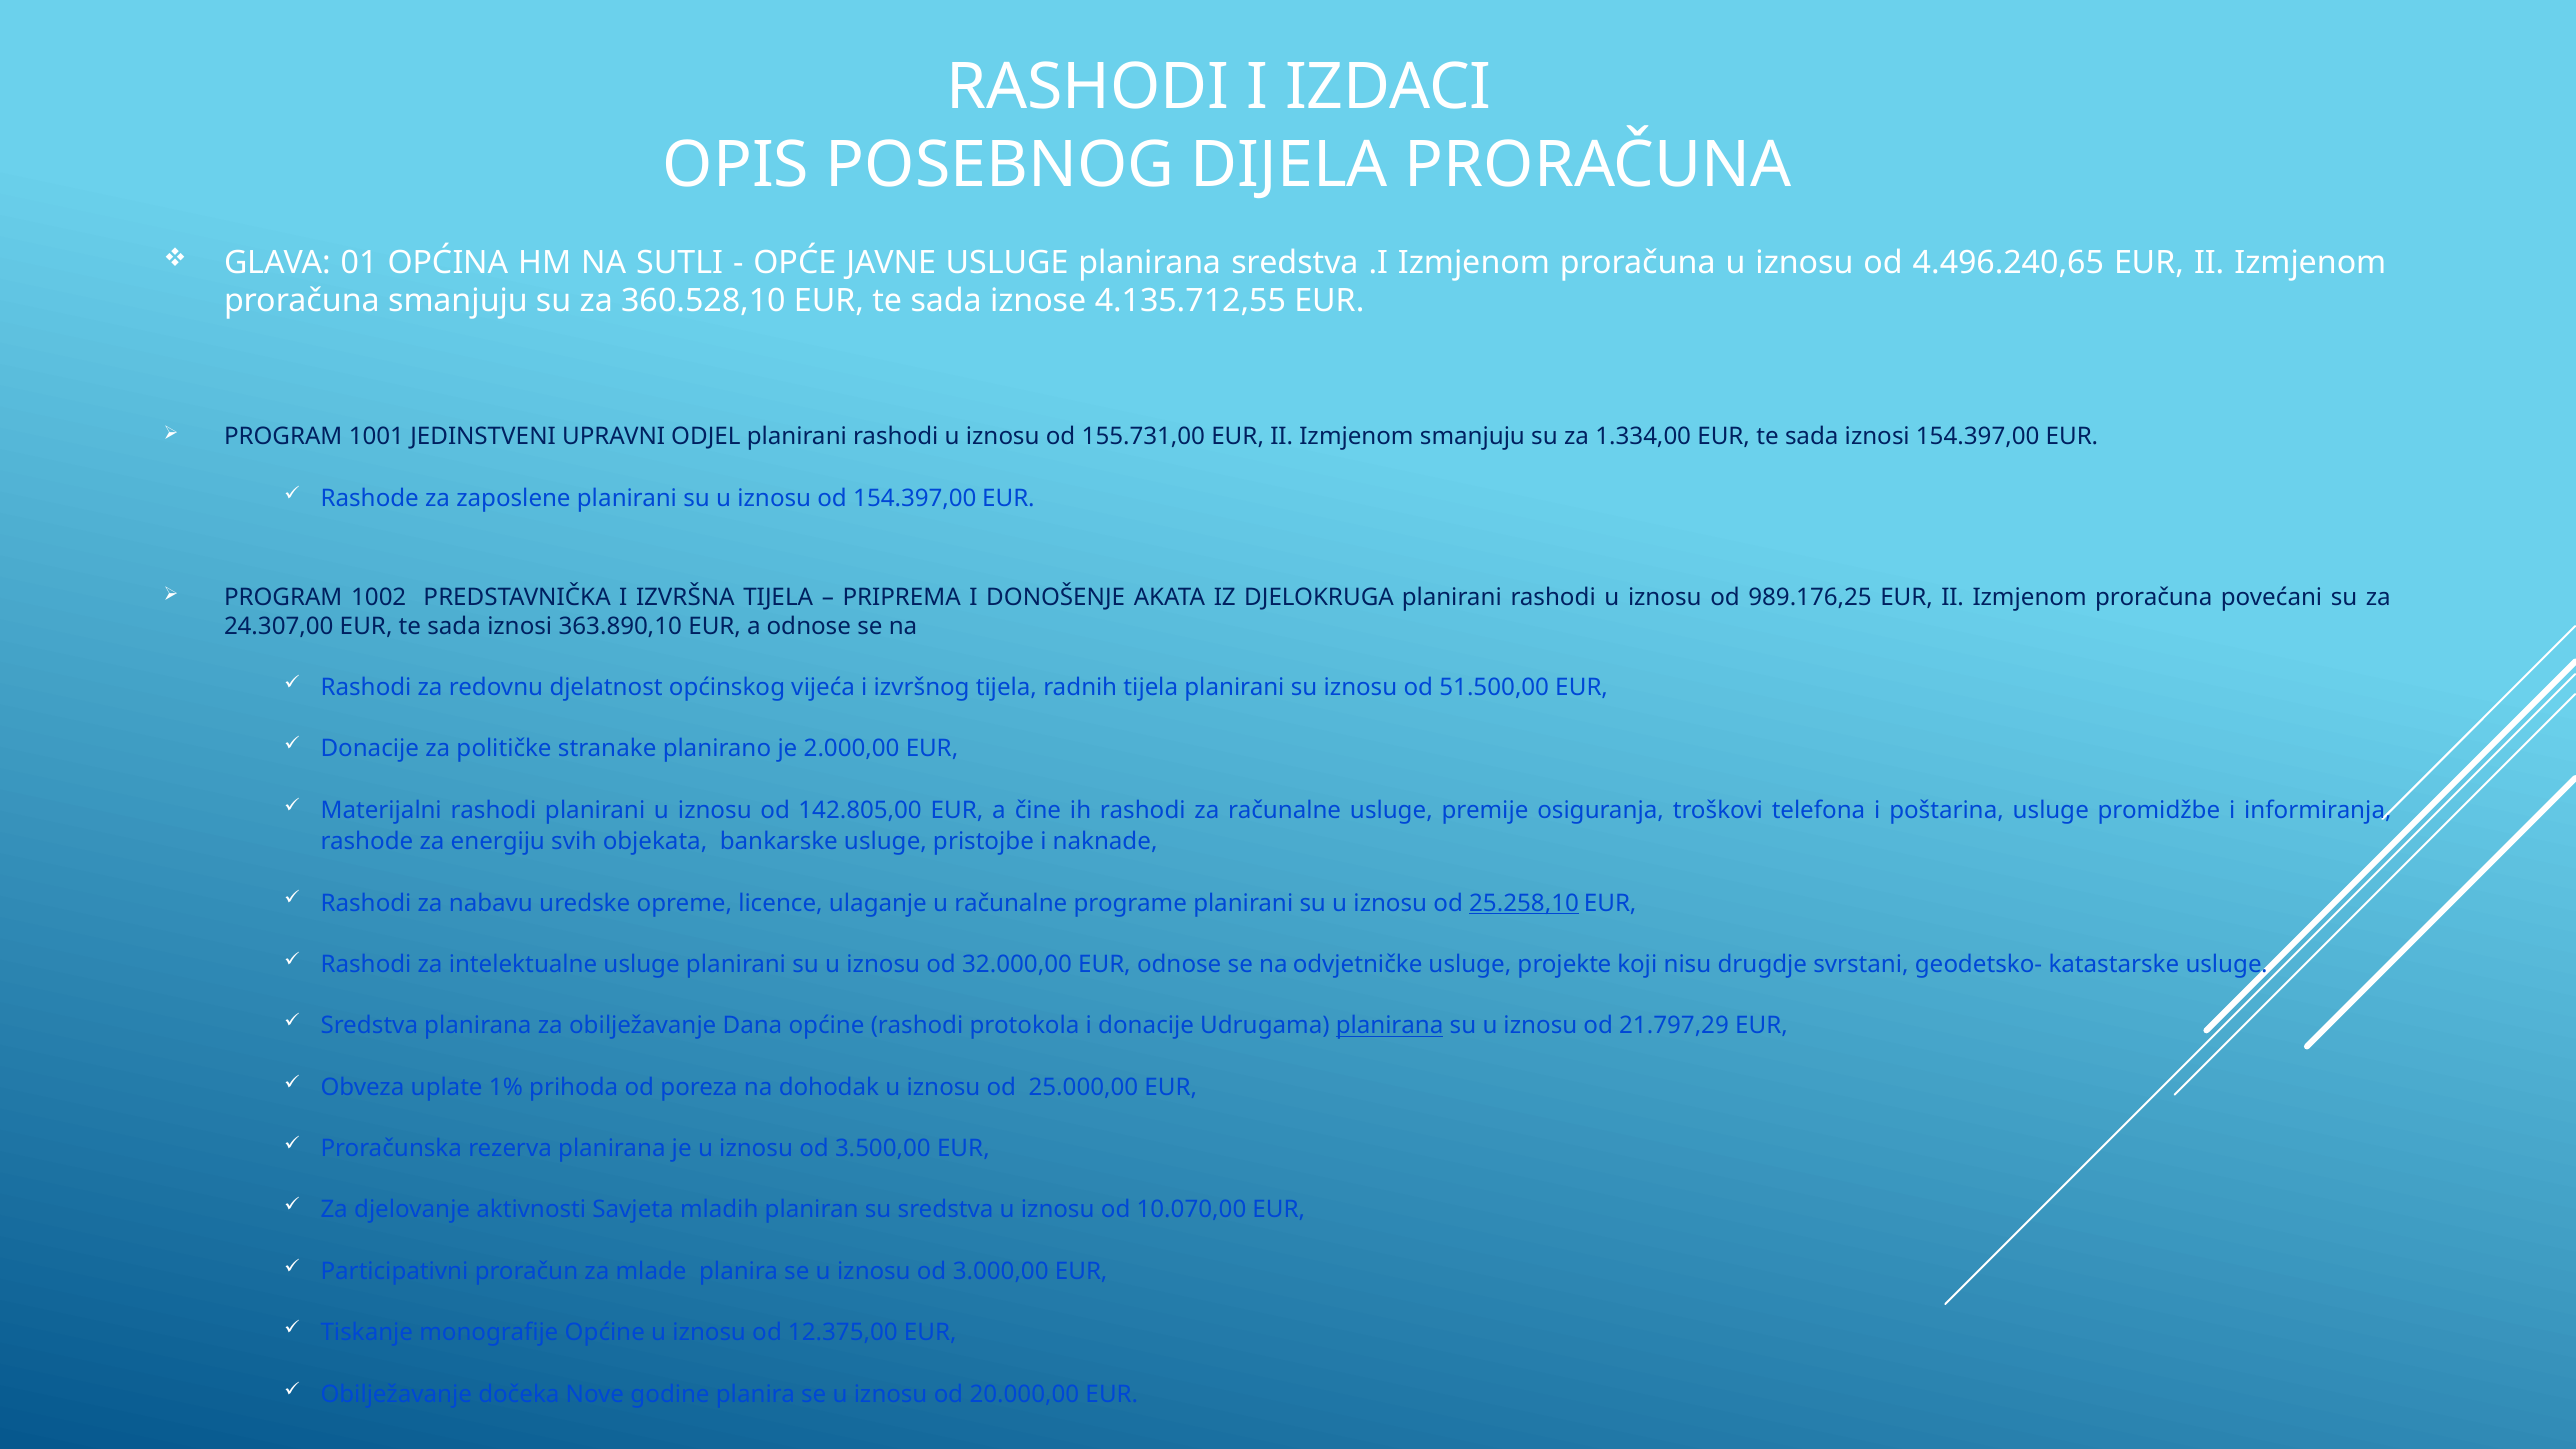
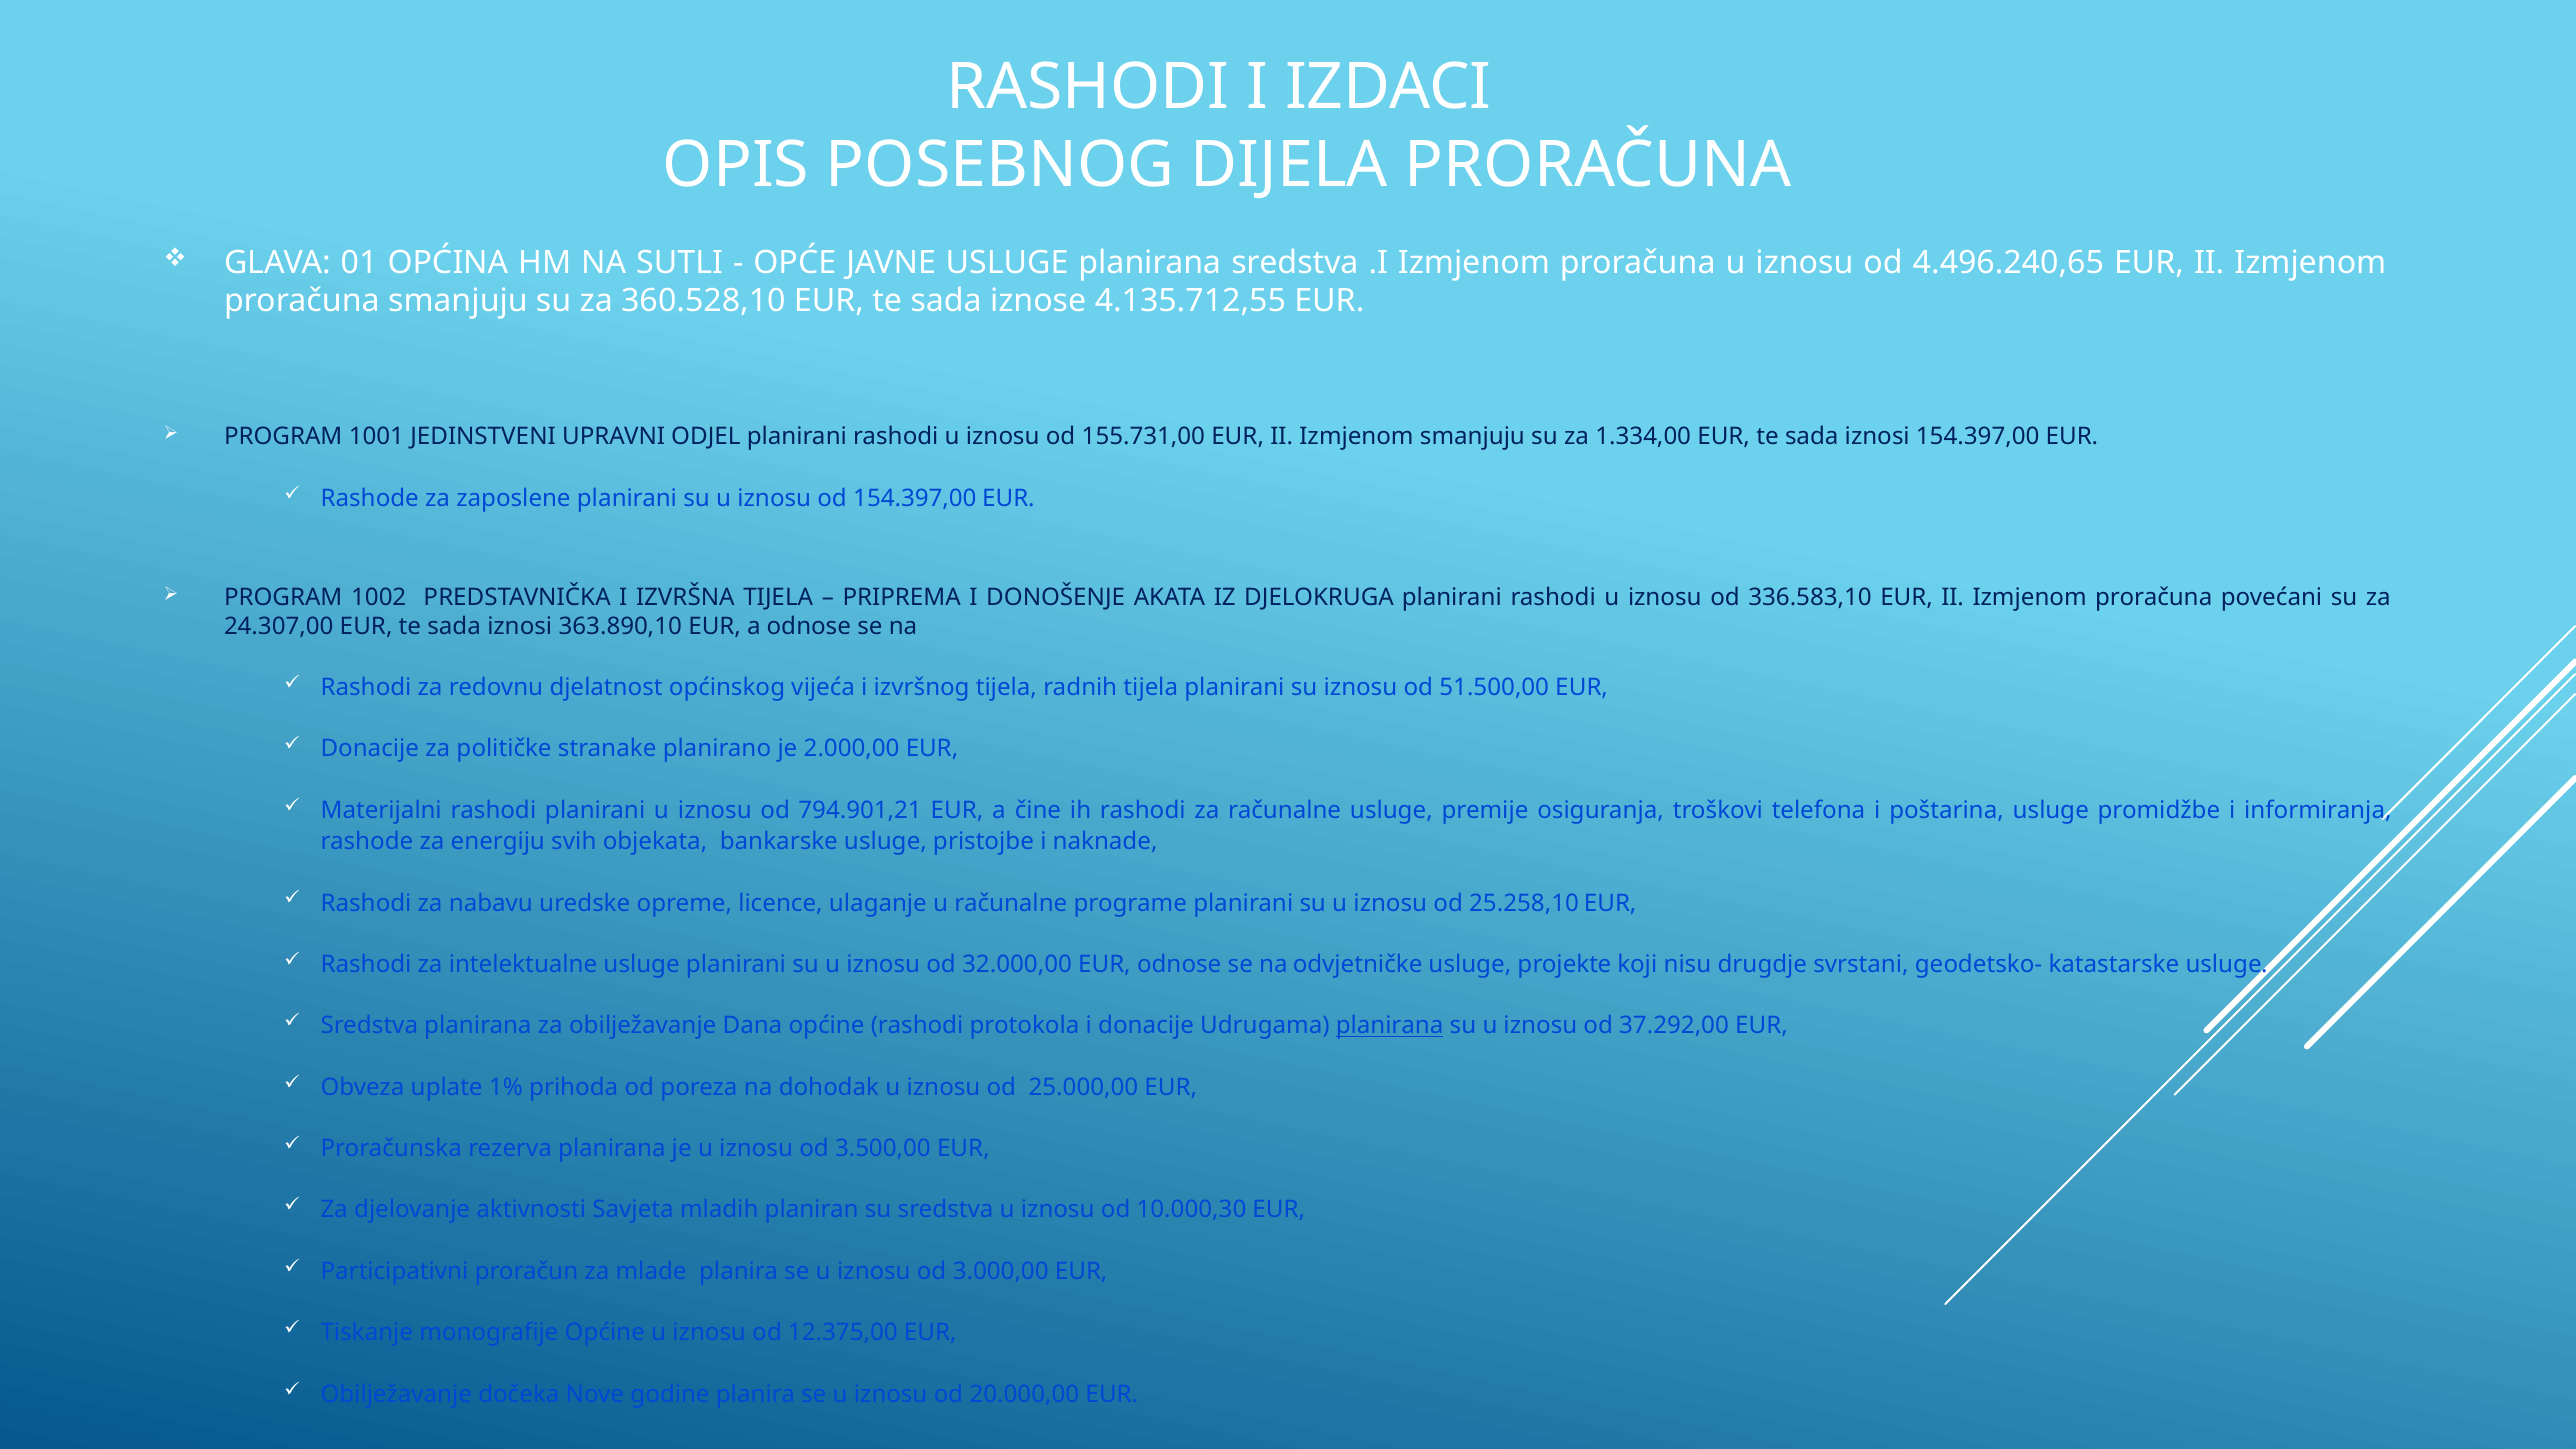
989.176,25: 989.176,25 -> 336.583,10 (1810, 597)
142.805,00: 142.805,00 -> 794.901,21 (860, 810)
25.258,10 underline: present -> none (1524, 903)
21.797,29: 21.797,29 -> 37.292,00 (1674, 1026)
10.070,00: 10.070,00 -> 10.000,30 (1191, 1210)
